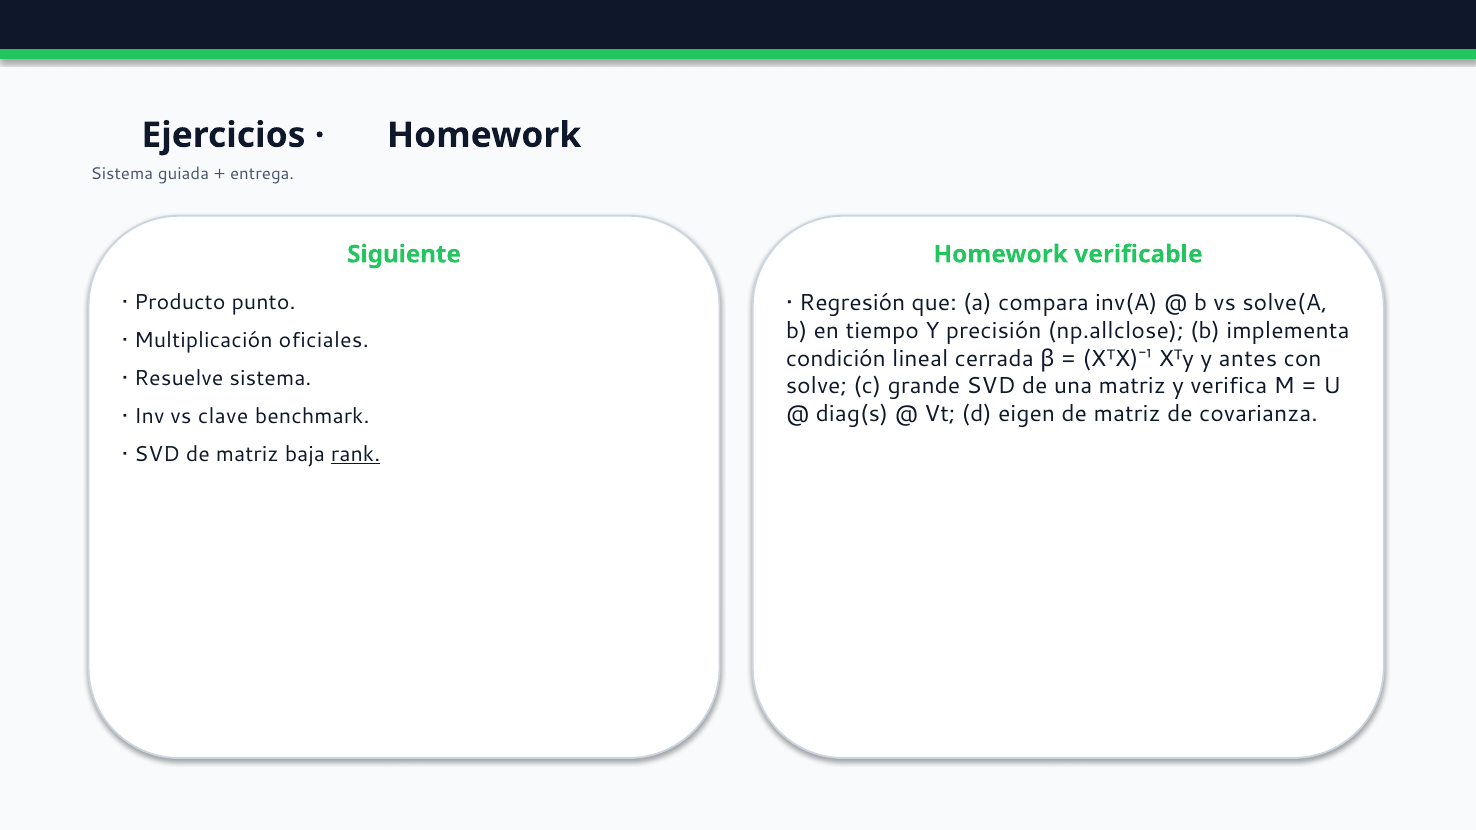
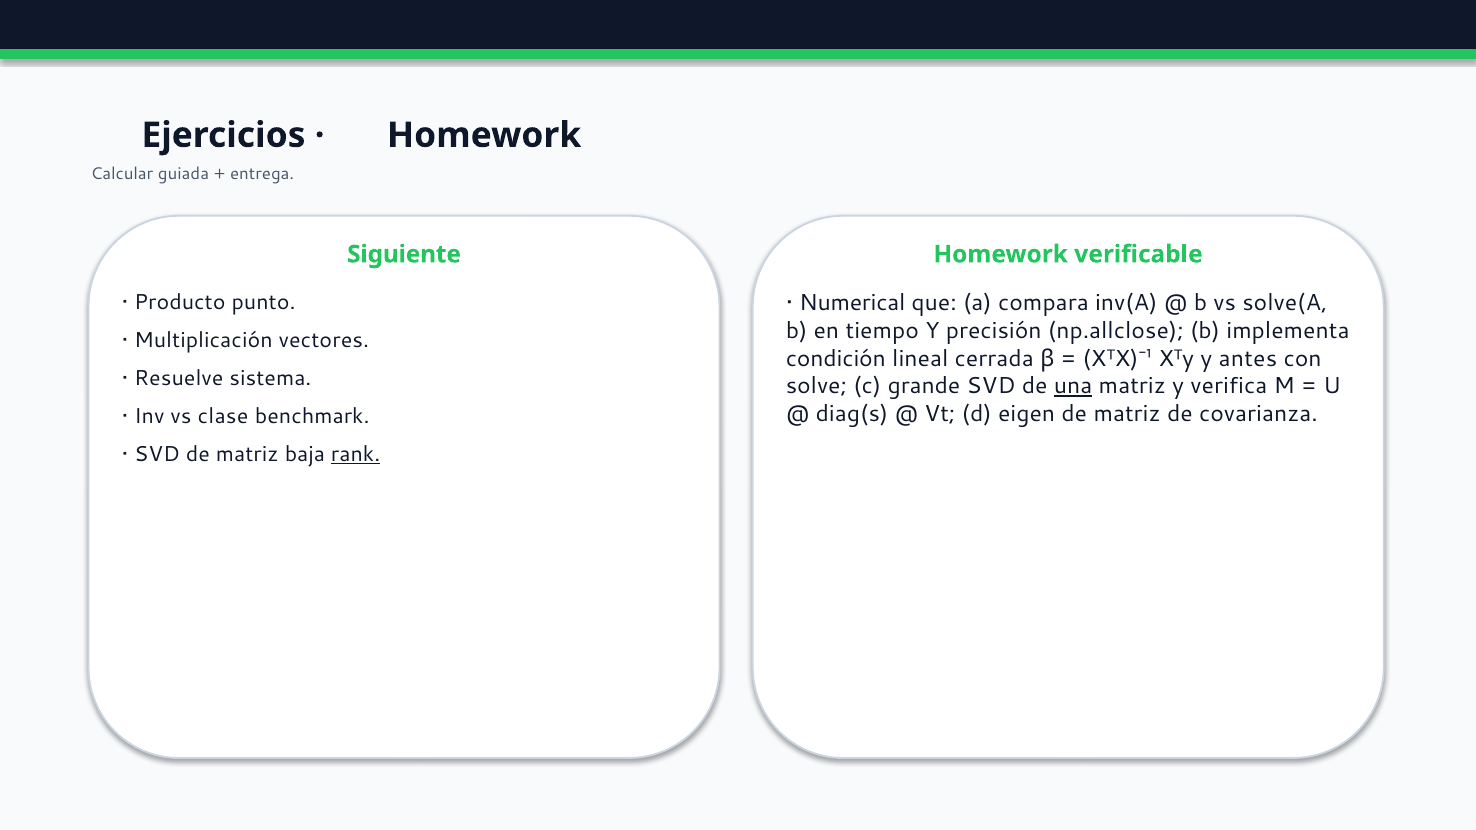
Sistema: Sistema -> Calcular (122, 174)
Regresión: Regresión -> Numerical (852, 303)
oficiales: oficiales -> vectores (324, 340)
una underline: none -> present (1073, 386)
clave: clave -> clase (223, 417)
